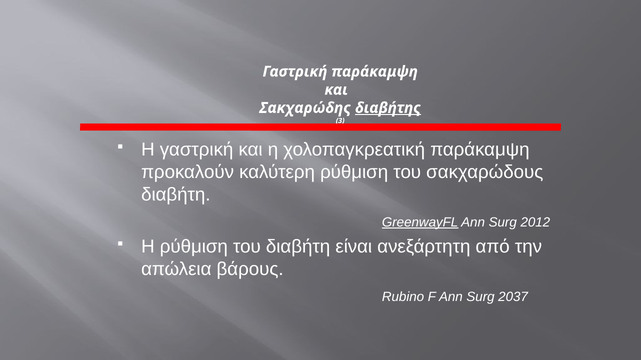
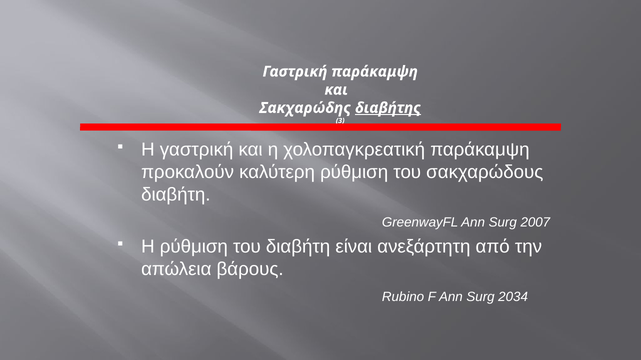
GreenwayFL underline: present -> none (420, 223)
2012: 2012 -> 2007 (535, 223)
2037: 2037 -> 2034 (513, 297)
